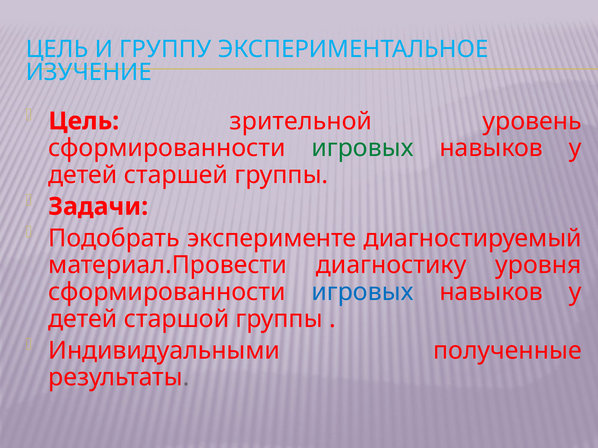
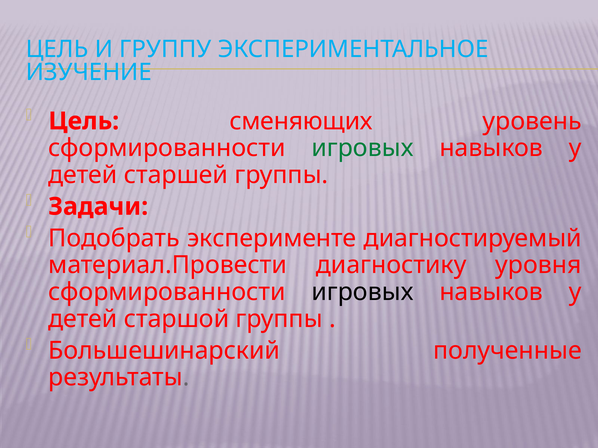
зрительной: зрительной -> сменяющих (301, 121)
игровых colour: blue -> black (362, 292)
Индивидуальными: Индивидуальными -> Большешинарский (164, 351)
